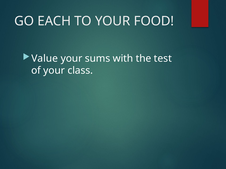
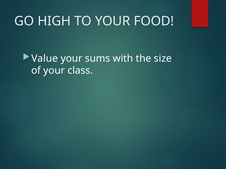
EACH: EACH -> HIGH (54, 21)
test: test -> size (163, 59)
